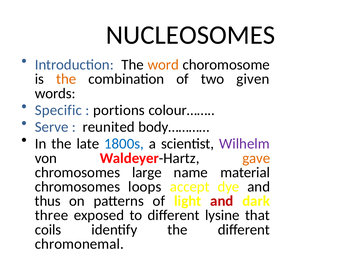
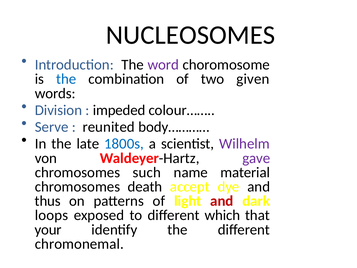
word colour: orange -> purple (163, 65)
the colour: orange -> blue (66, 79)
Specific: Specific -> Division (58, 110)
portions: portions -> impeded (119, 110)
gave colour: orange -> purple (256, 158)
large: large -> such (147, 172)
loops: loops -> death (145, 187)
three: three -> loops (52, 215)
lysine: lysine -> which (222, 215)
coils: coils -> your (48, 229)
